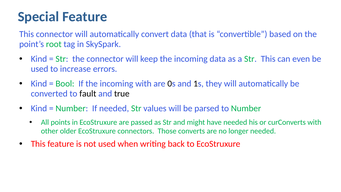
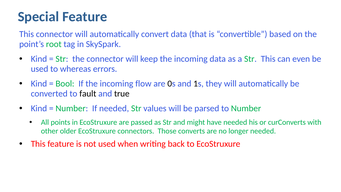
increase: increase -> whereas (75, 69)
incoming with: with -> flow (143, 84)
